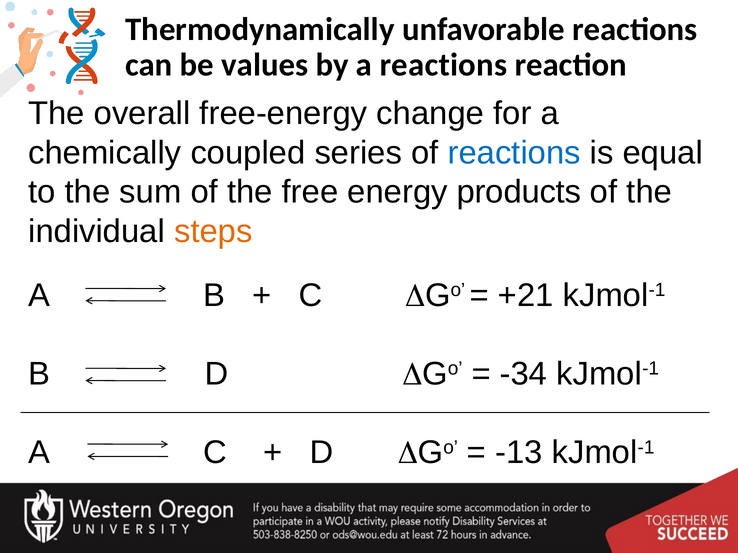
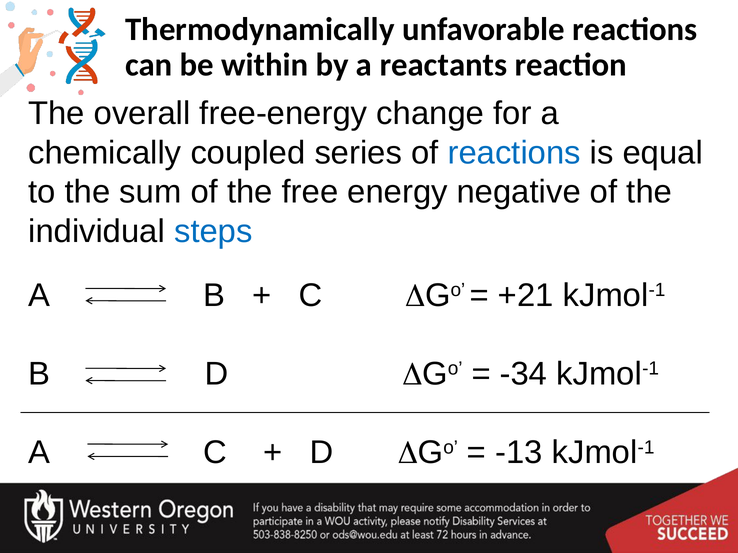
values: values -> within (265, 65)
a reactions: reactions -> reactants (443, 65)
products: products -> negative (519, 192)
steps colour: orange -> blue (213, 232)
